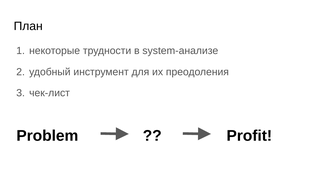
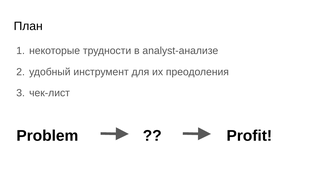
system-анализе: system-анализе -> analyst-анализе (180, 51)
